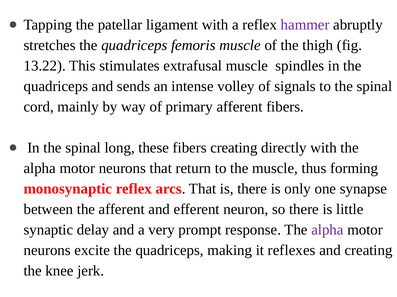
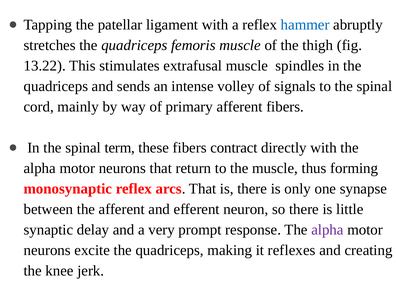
hammer colour: purple -> blue (305, 25)
long: long -> term (120, 148)
fibers creating: creating -> contract (234, 148)
